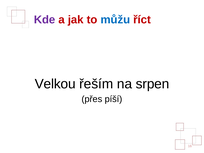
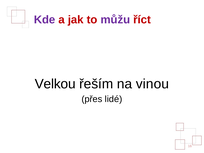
můžu colour: blue -> purple (115, 20)
srpen: srpen -> vinou (152, 84)
píší: píší -> lidé (113, 99)
